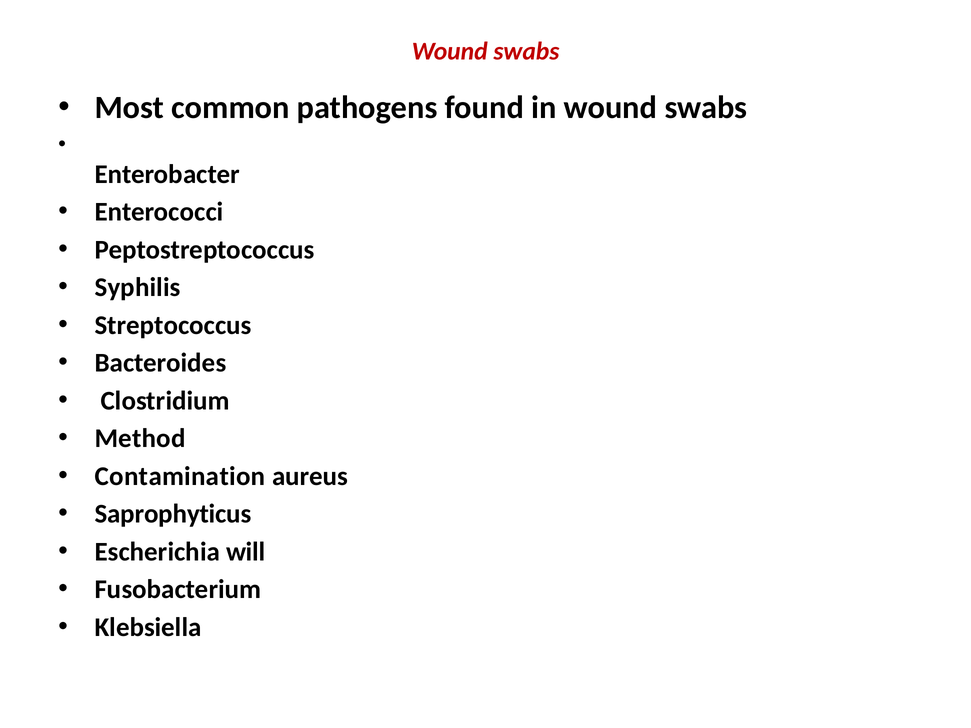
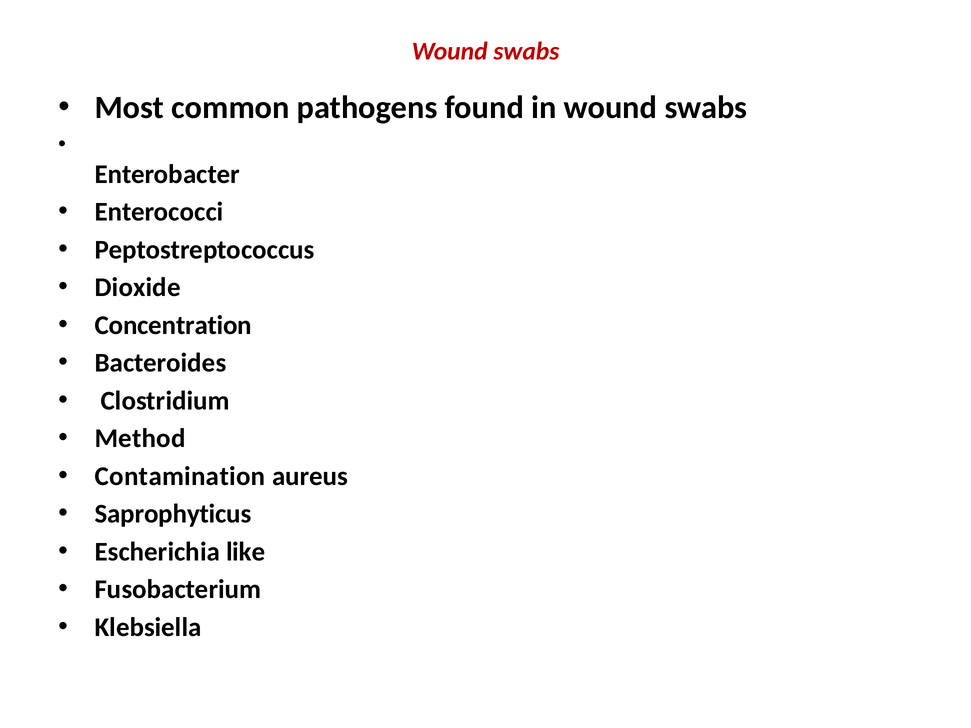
Syphilis: Syphilis -> Dioxide (138, 288)
Streptococcus: Streptococcus -> Concentration (173, 325)
will: will -> like (246, 552)
